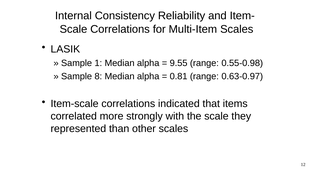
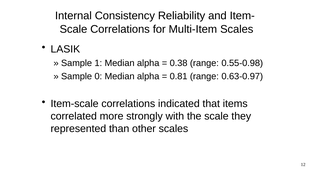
9.55: 9.55 -> 0.38 (179, 63)
8: 8 -> 0 (98, 76)
